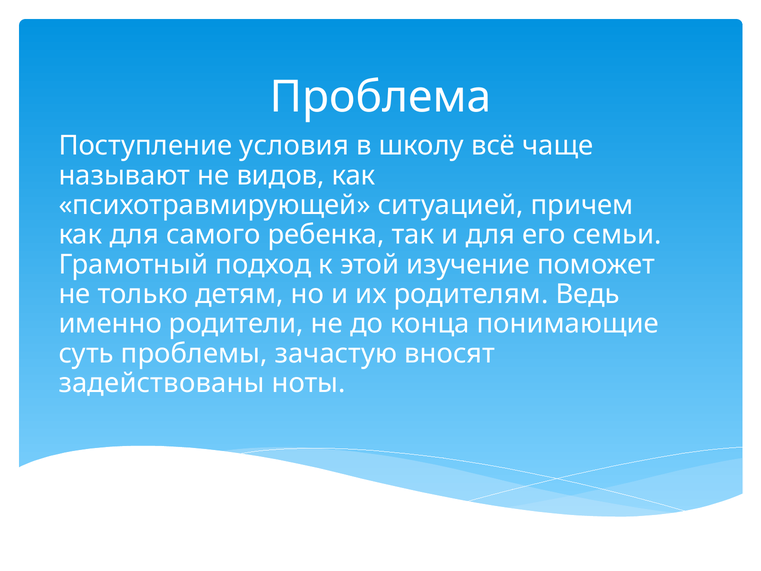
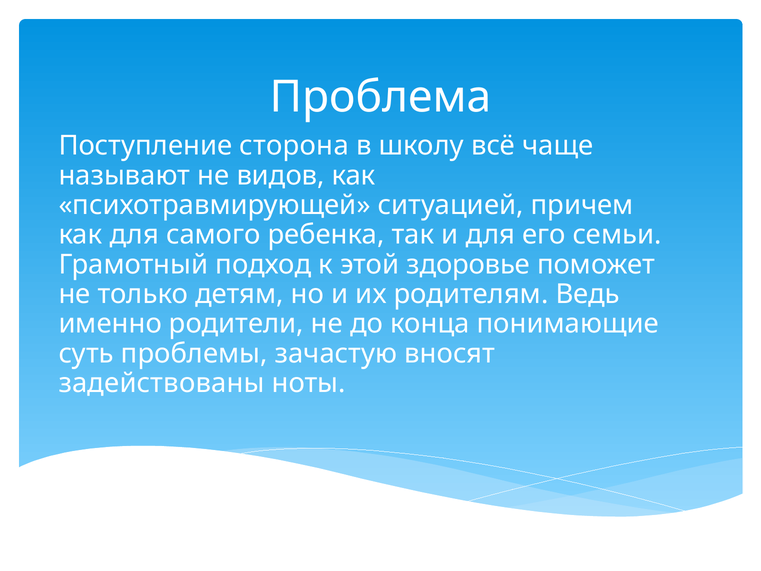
условия: условия -> сторона (294, 146)
изучение: изучение -> здоровье (468, 264)
